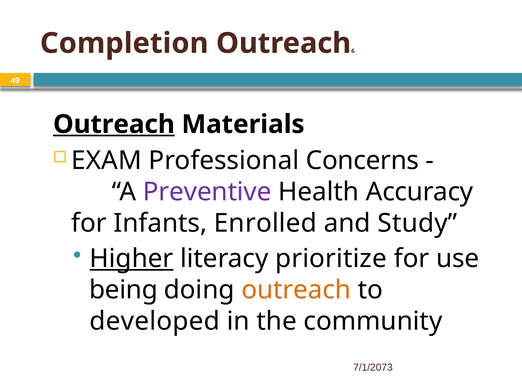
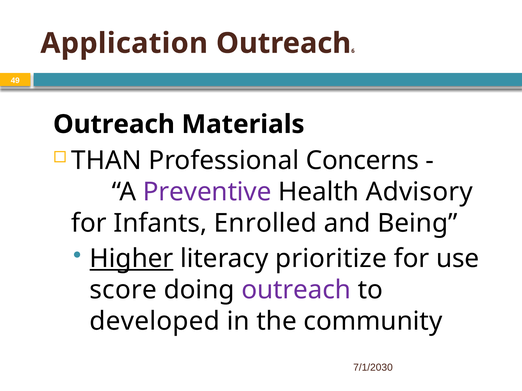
Completion: Completion -> Application (124, 43)
Outreach underline: present -> none (114, 124)
EXAM: EXAM -> THAN (107, 161)
Accuracy: Accuracy -> Advisory (419, 192)
Study: Study -> Being (418, 224)
being: being -> score (123, 290)
outreach colour: orange -> purple (296, 290)
7/1/2073: 7/1/2073 -> 7/1/2030 (373, 368)
